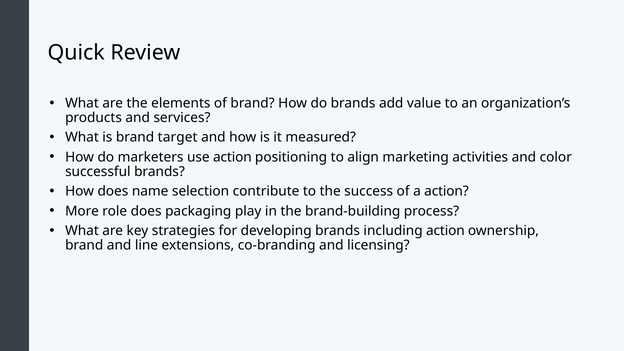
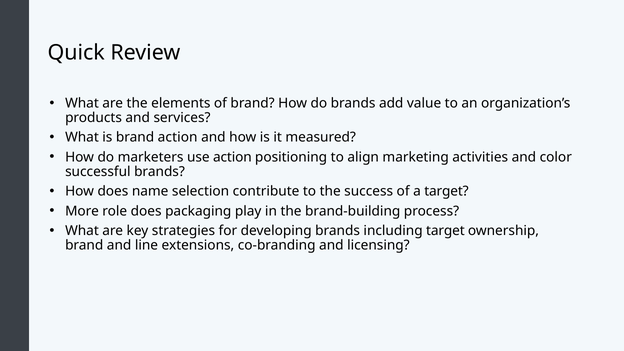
brand target: target -> action (178, 137)
a action: action -> target (446, 191)
including action: action -> target (445, 231)
